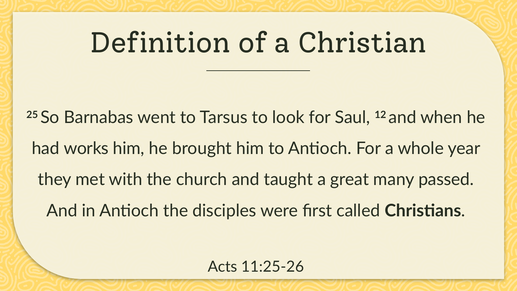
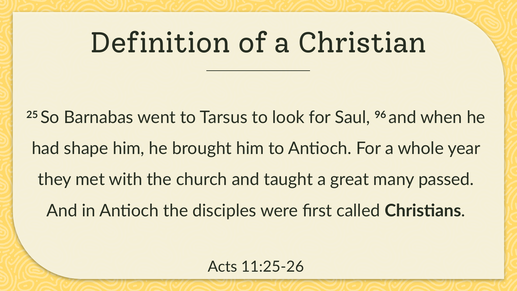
12: 12 -> 96 (380, 115)
works: works -> shape (86, 148)
